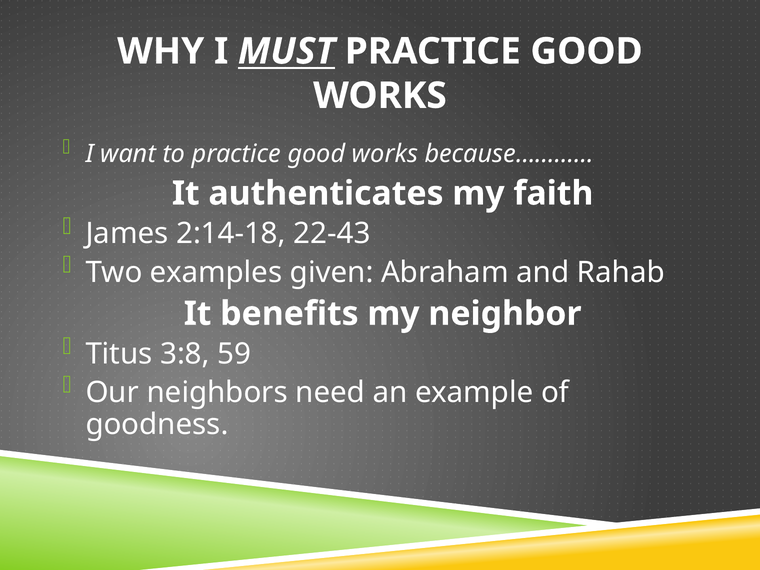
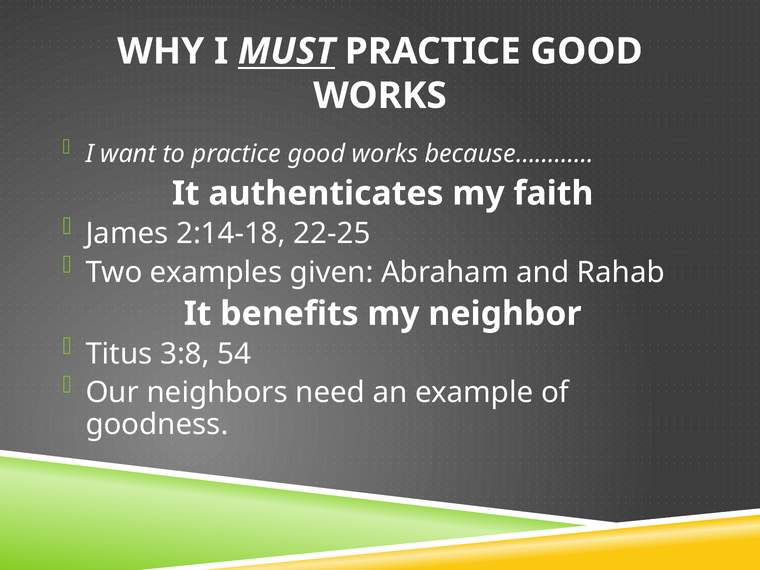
22-43: 22-43 -> 22-25 (332, 234)
59: 59 -> 54 (234, 354)
